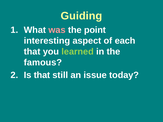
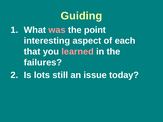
learned colour: light green -> pink (78, 52)
famous: famous -> failures (43, 63)
Is that: that -> lots (42, 75)
